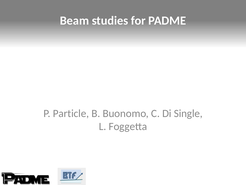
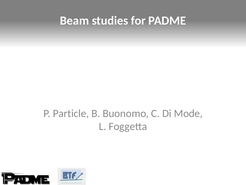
Single: Single -> Mode (188, 113)
